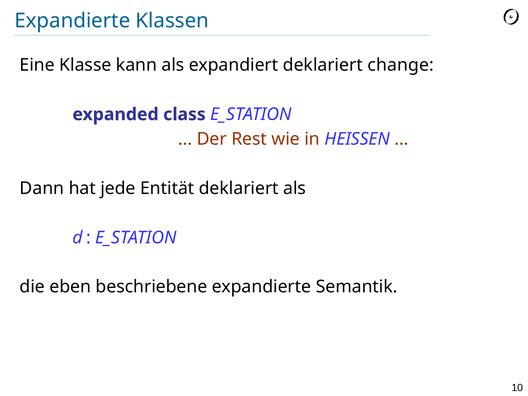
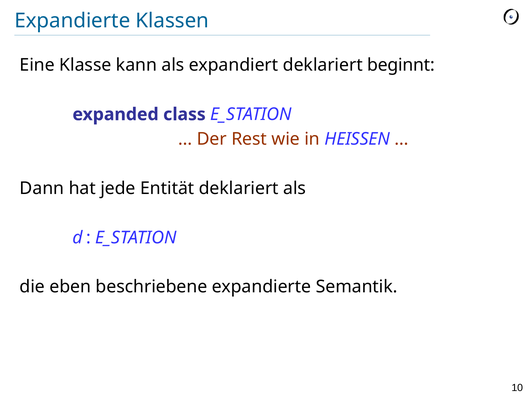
change: change -> beginnt (401, 65)
